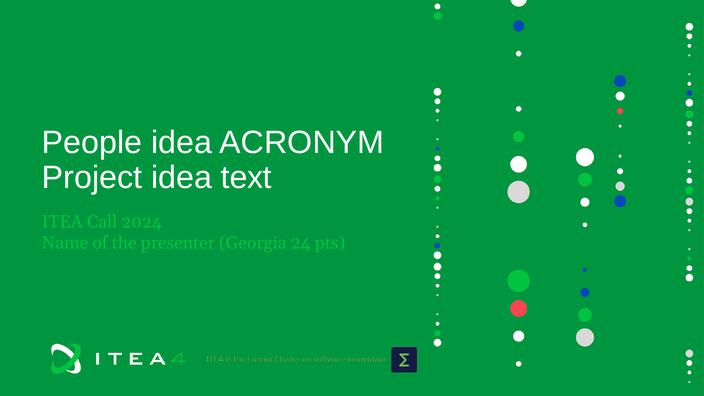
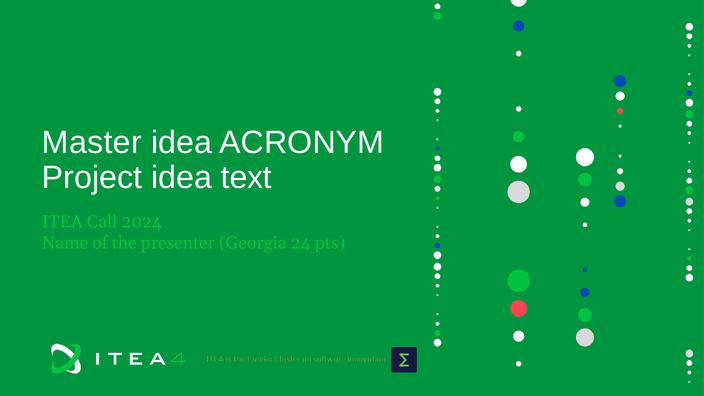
People: People -> Master (92, 143)
